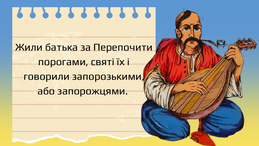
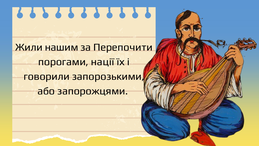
батька: батька -> нашим (62, 47)
святі: святі -> нації (103, 62)
